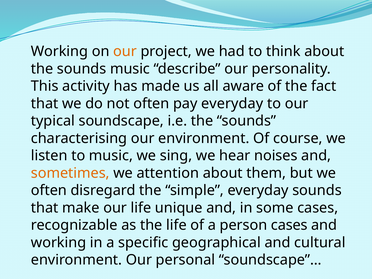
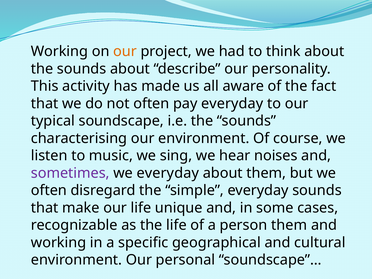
sounds music: music -> about (130, 69)
sometimes colour: orange -> purple (70, 173)
we attention: attention -> everyday (168, 173)
person cases: cases -> them (289, 225)
